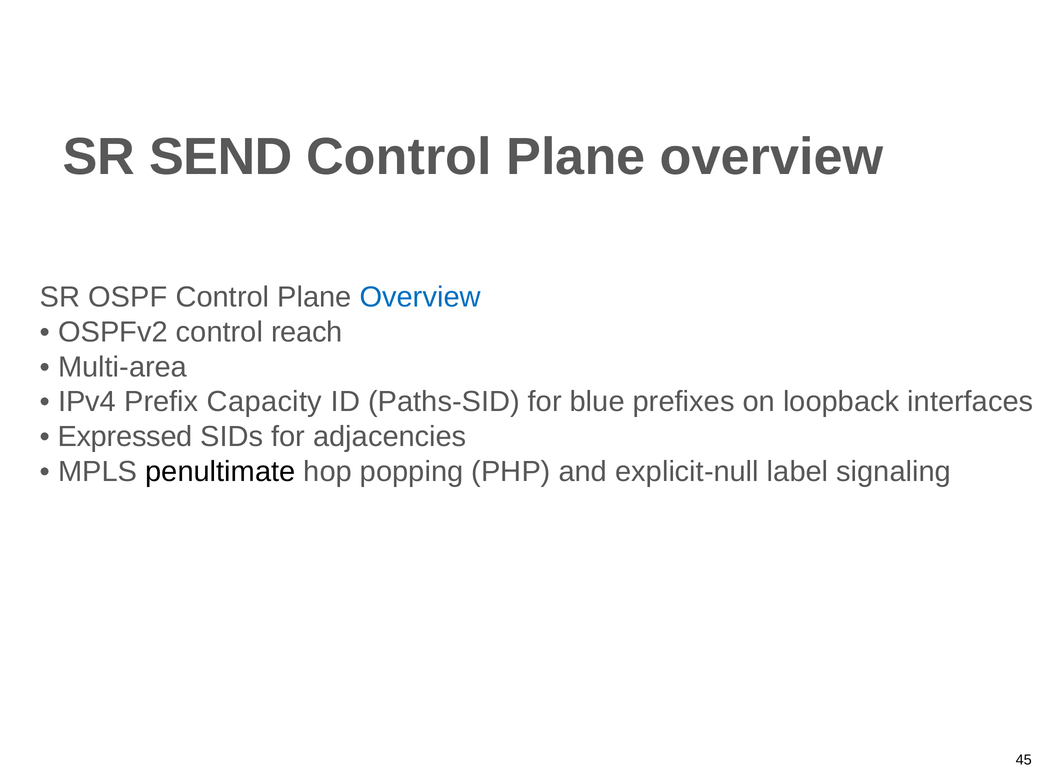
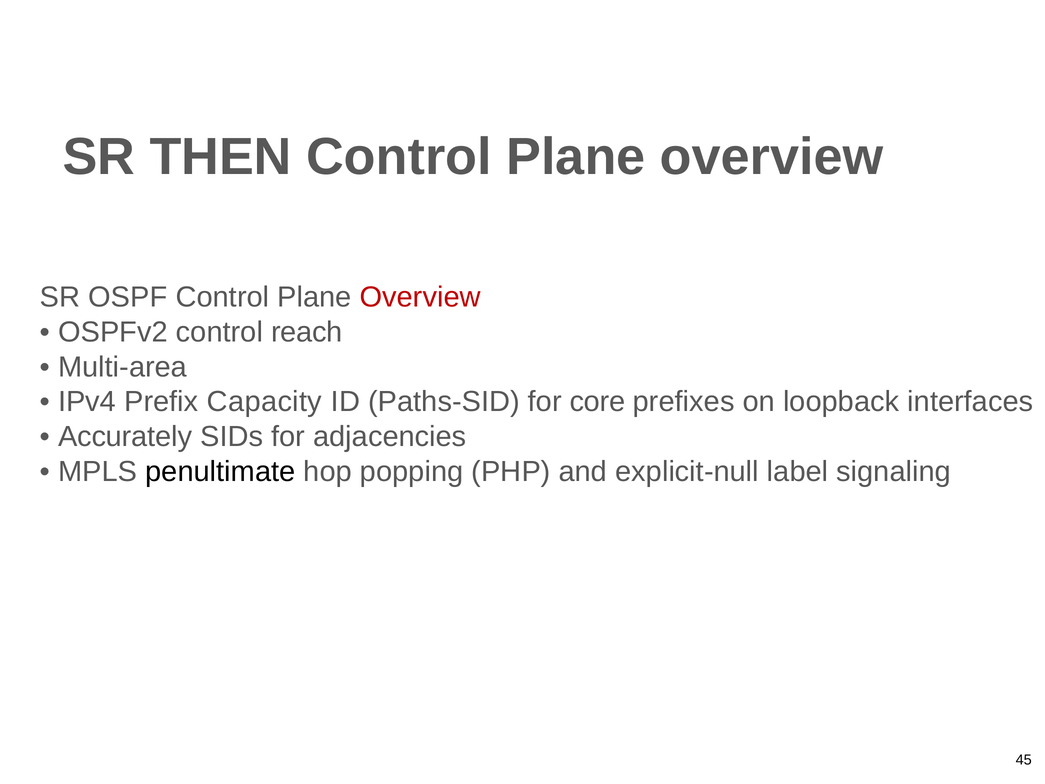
SEND: SEND -> THEN (221, 157)
Overview colour: blue -> red (420, 297)
blue: blue -> core (597, 402)
Expressed: Expressed -> Accurately (125, 437)
